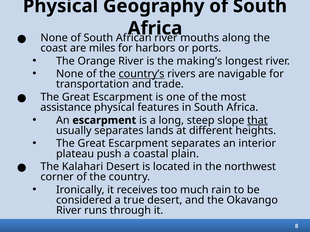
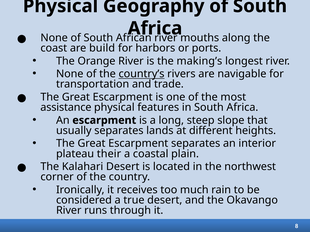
miles: miles -> build (102, 48)
that underline: present -> none (257, 121)
push: push -> their (109, 154)
